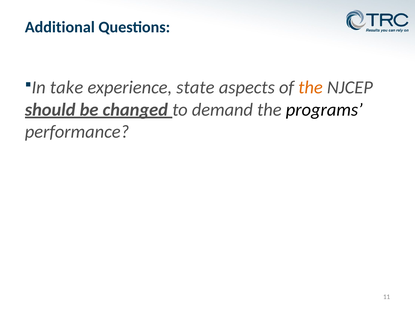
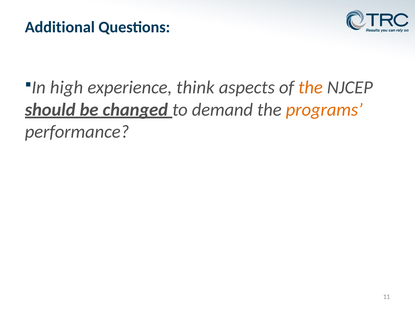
take: take -> high (67, 88)
state: state -> think (195, 88)
programs colour: black -> orange (324, 110)
